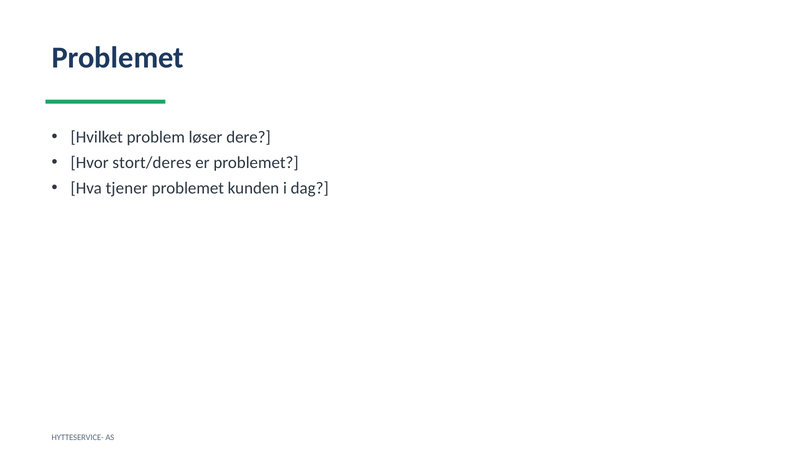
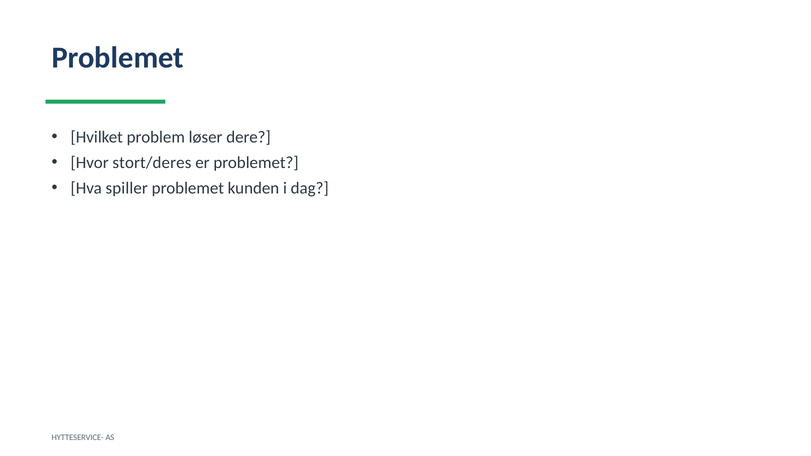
tjener: tjener -> spiller (127, 188)
